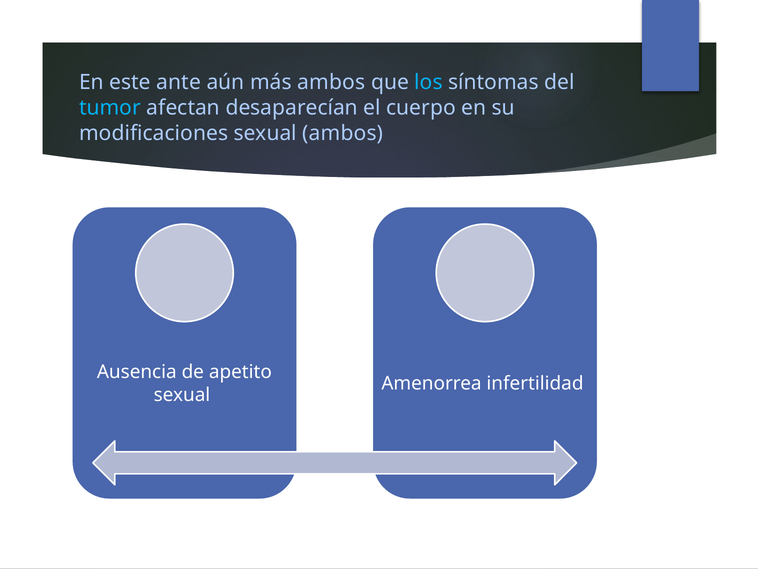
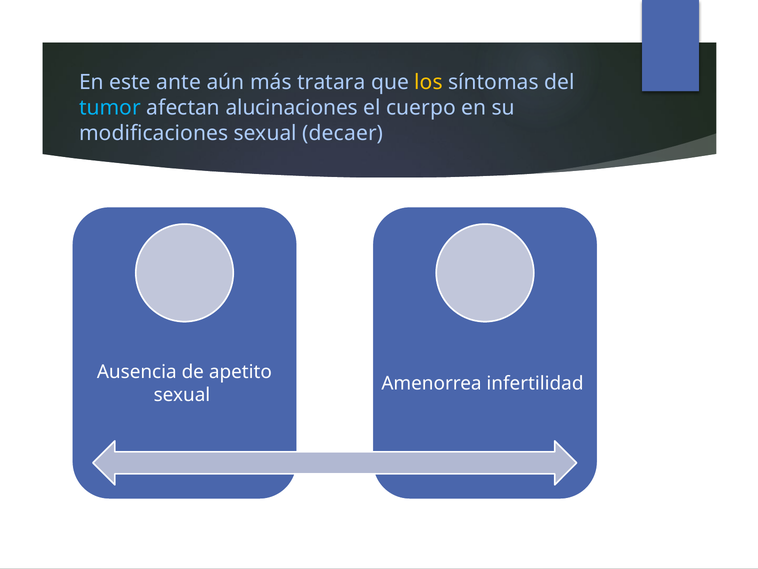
más ambos: ambos -> tratara (331, 82)
los colour: light blue -> yellow (429, 82)
desaparecían: desaparecían -> alucinaciones (292, 108)
sexual ambos: ambos -> decaer (343, 133)
